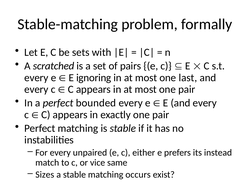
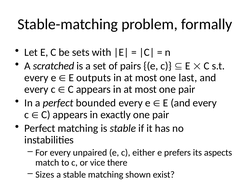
ignoring: ignoring -> outputs (94, 77)
instead: instead -> aspects (218, 152)
same: same -> there (117, 162)
occurs: occurs -> shown (138, 174)
